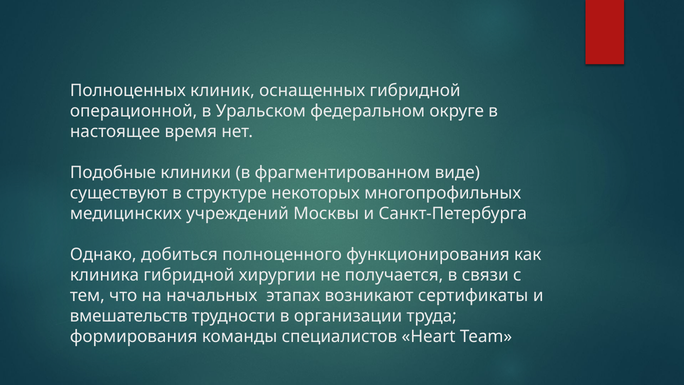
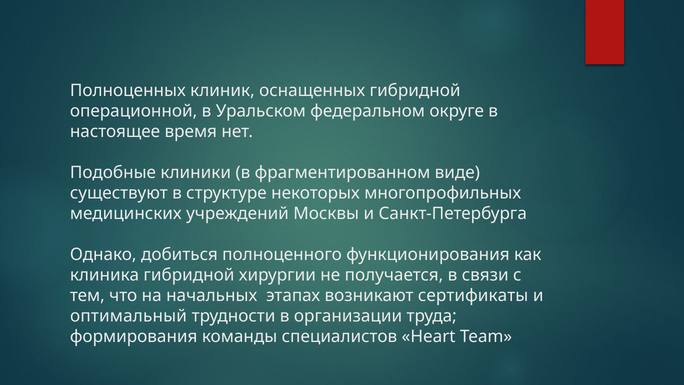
вмешательств: вмешательств -> оптимальный (129, 316)
